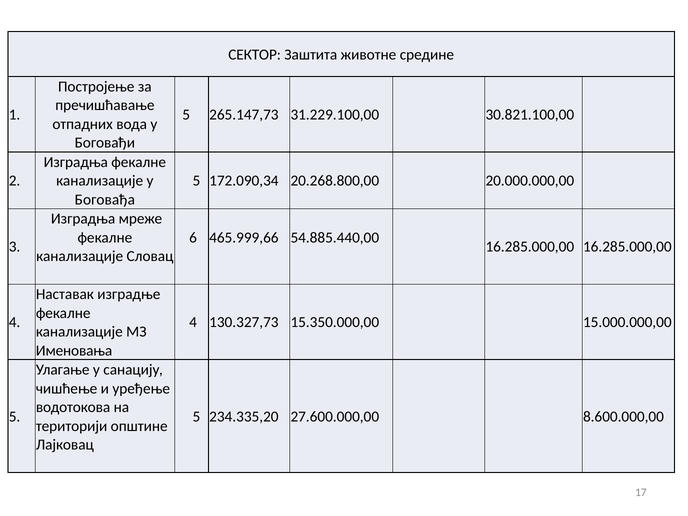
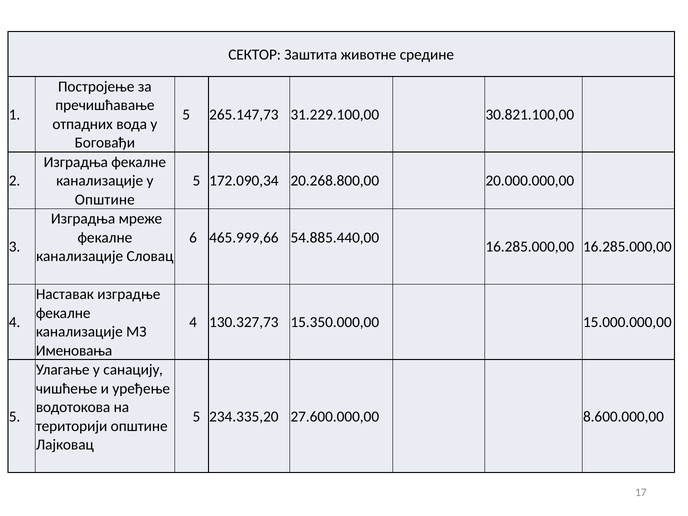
Боговађа: Боговађа -> Општине (105, 199)
